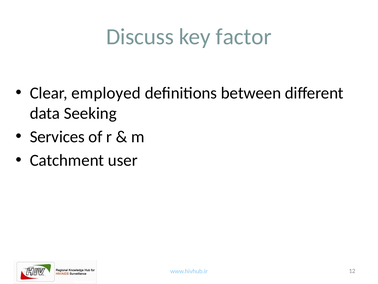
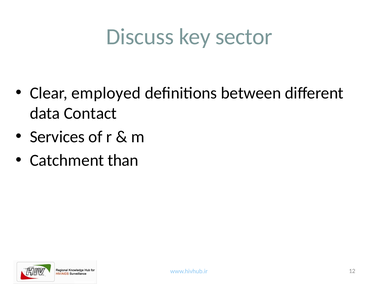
factor: factor -> sector (244, 37)
Seeking: Seeking -> Contact (90, 113)
user: user -> than (123, 160)
